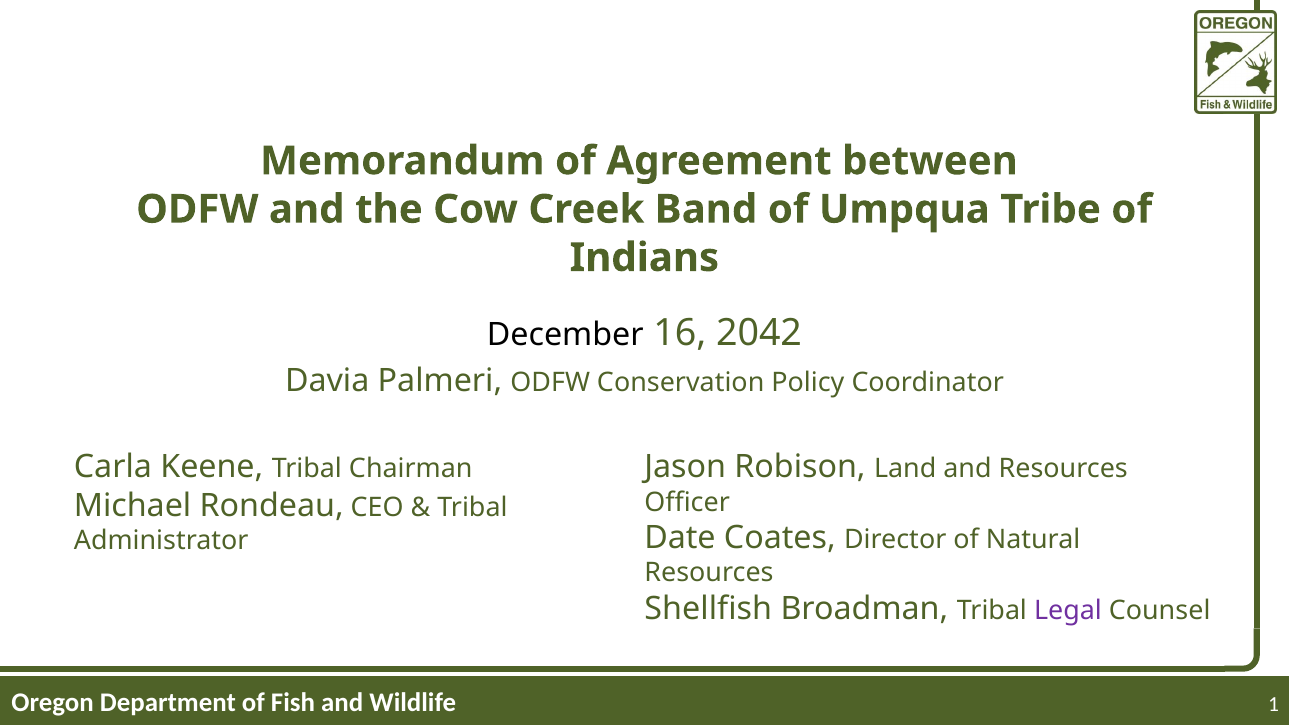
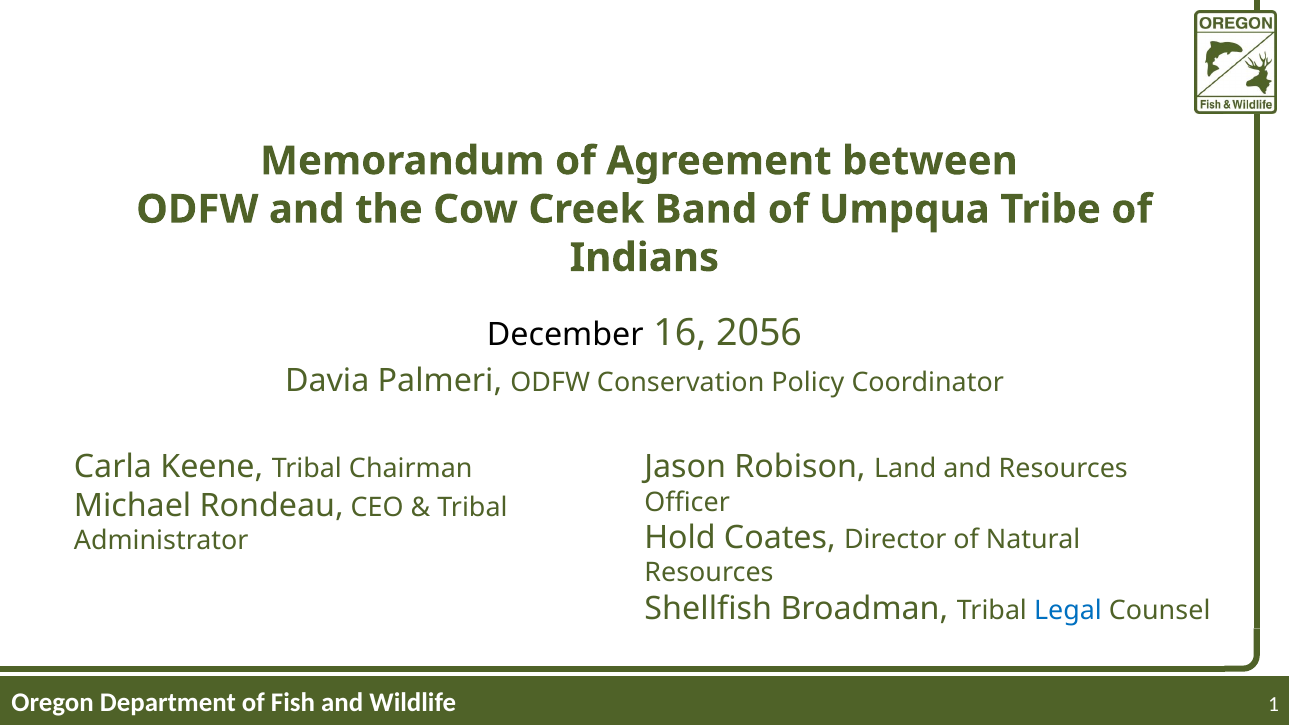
2042: 2042 -> 2056 (759, 333)
Date: Date -> Hold (680, 538)
Legal colour: purple -> blue (1068, 611)
